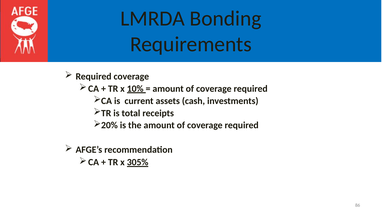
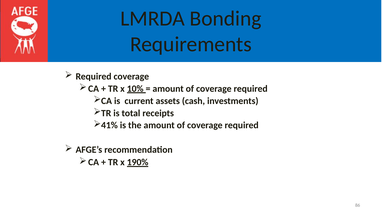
20%: 20% -> 41% (109, 125)
305%: 305% -> 190% (138, 162)
